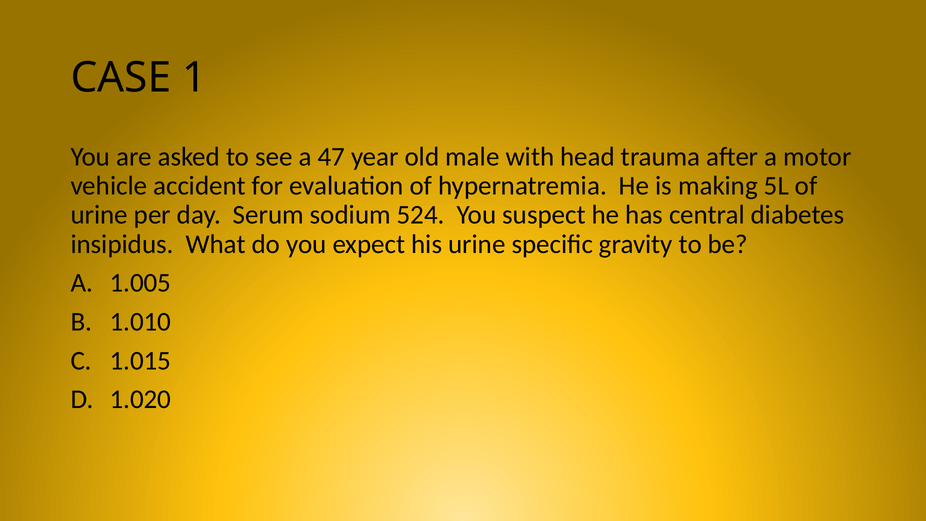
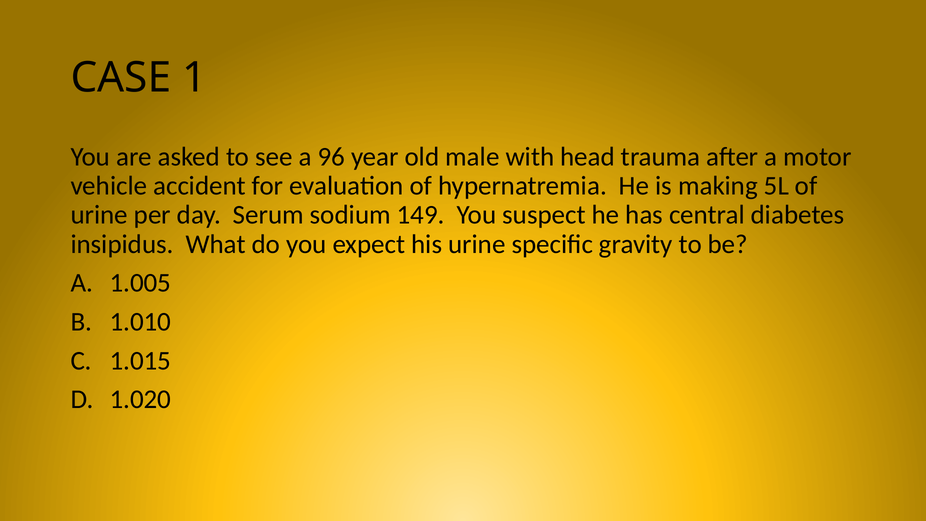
47: 47 -> 96 (331, 157)
524: 524 -> 149 (421, 215)
